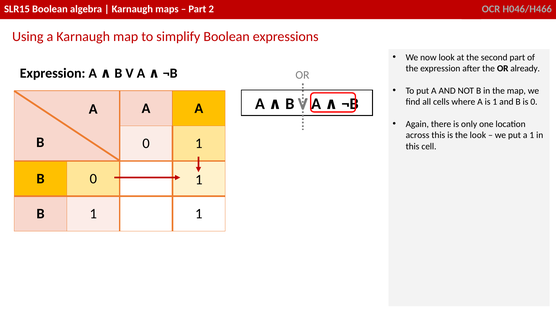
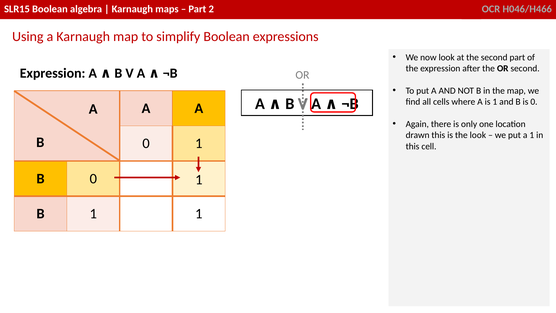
OR already: already -> second (525, 68)
across: across -> drawn (418, 135)
